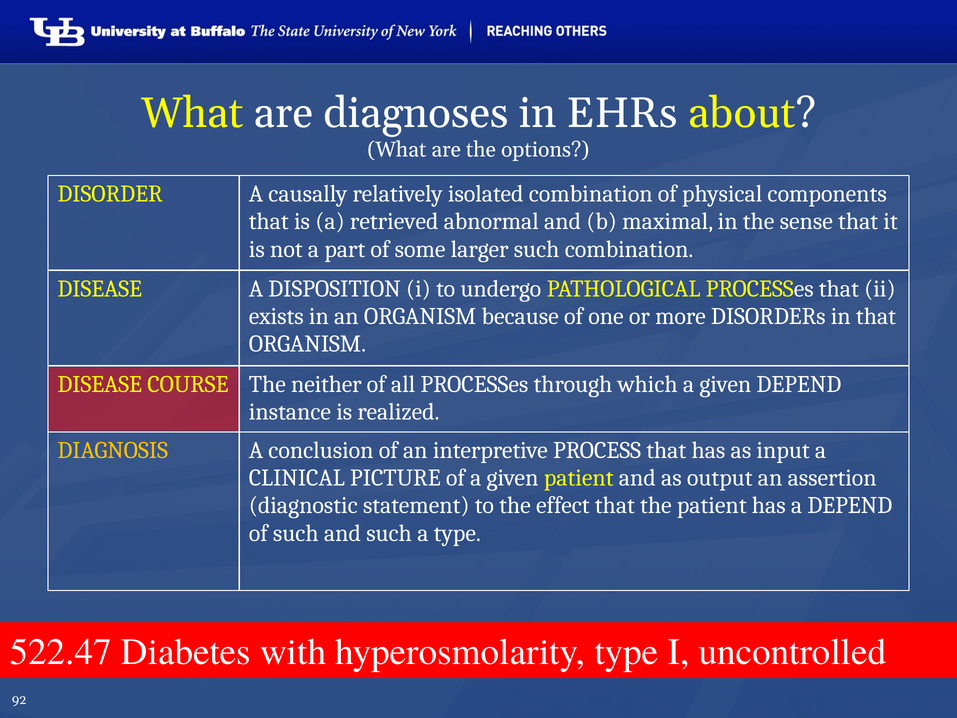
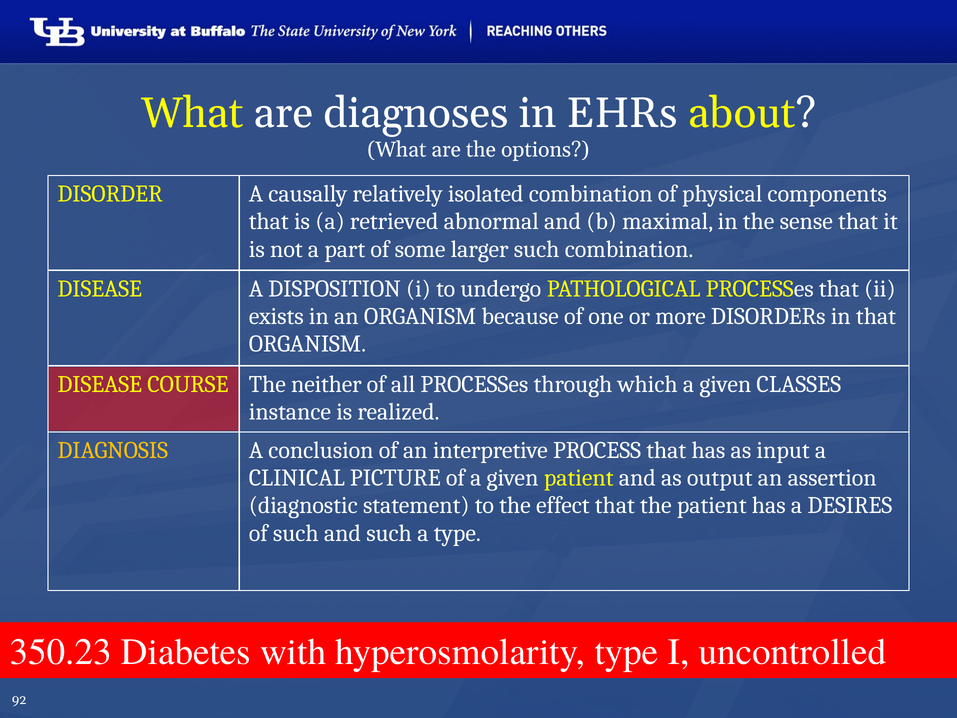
given DEPEND: DEPEND -> CLASSES (799, 384)
a DEPEND: DEPEND -> DESIRES (850, 505)
522.47: 522.47 -> 350.23 (61, 652)
